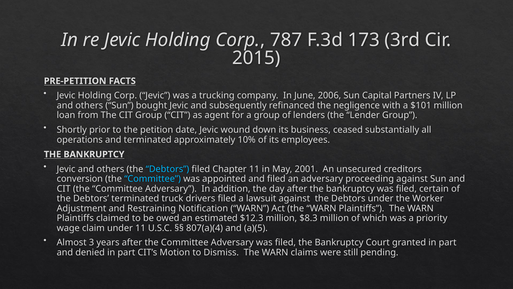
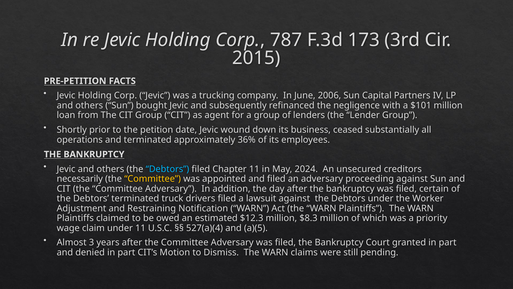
10%: 10% -> 36% (247, 140)
2001: 2001 -> 2024 (306, 169)
conversion: conversion -> necessarily (80, 179)
Committee colour: light blue -> yellow (153, 179)
807(a)(4: 807(a)(4 -> 527(a)(4 (205, 228)
